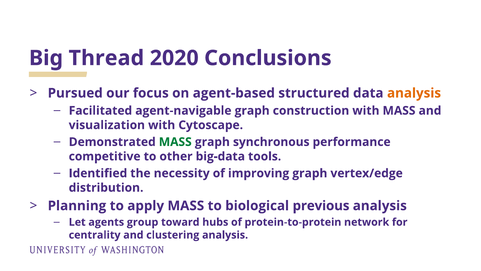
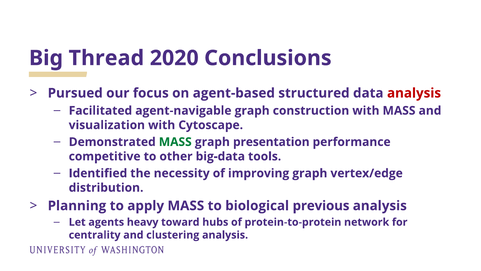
analysis colour: orange -> red (414, 93)
synchronous: synchronous -> presentation (271, 142)
group: group -> heavy (143, 222)
